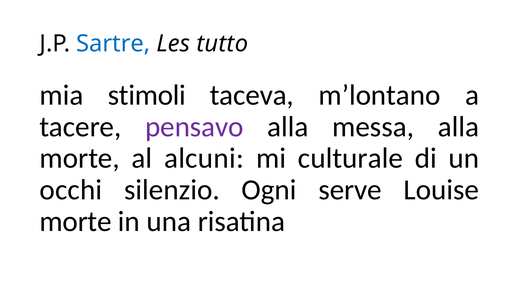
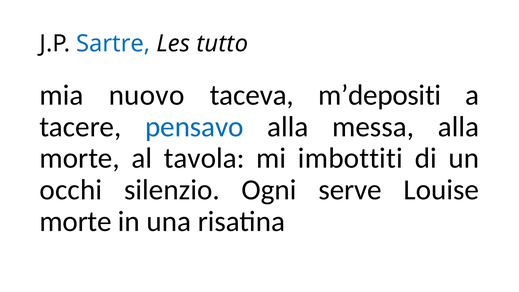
stimoli: stimoli -> nuovo (147, 95)
m’lontano: m’lontano -> m’depositi (380, 95)
pensavo colour: purple -> blue (194, 127)
alcuni: alcuni -> tavola (204, 158)
culturale: culturale -> imbottiti (350, 158)
